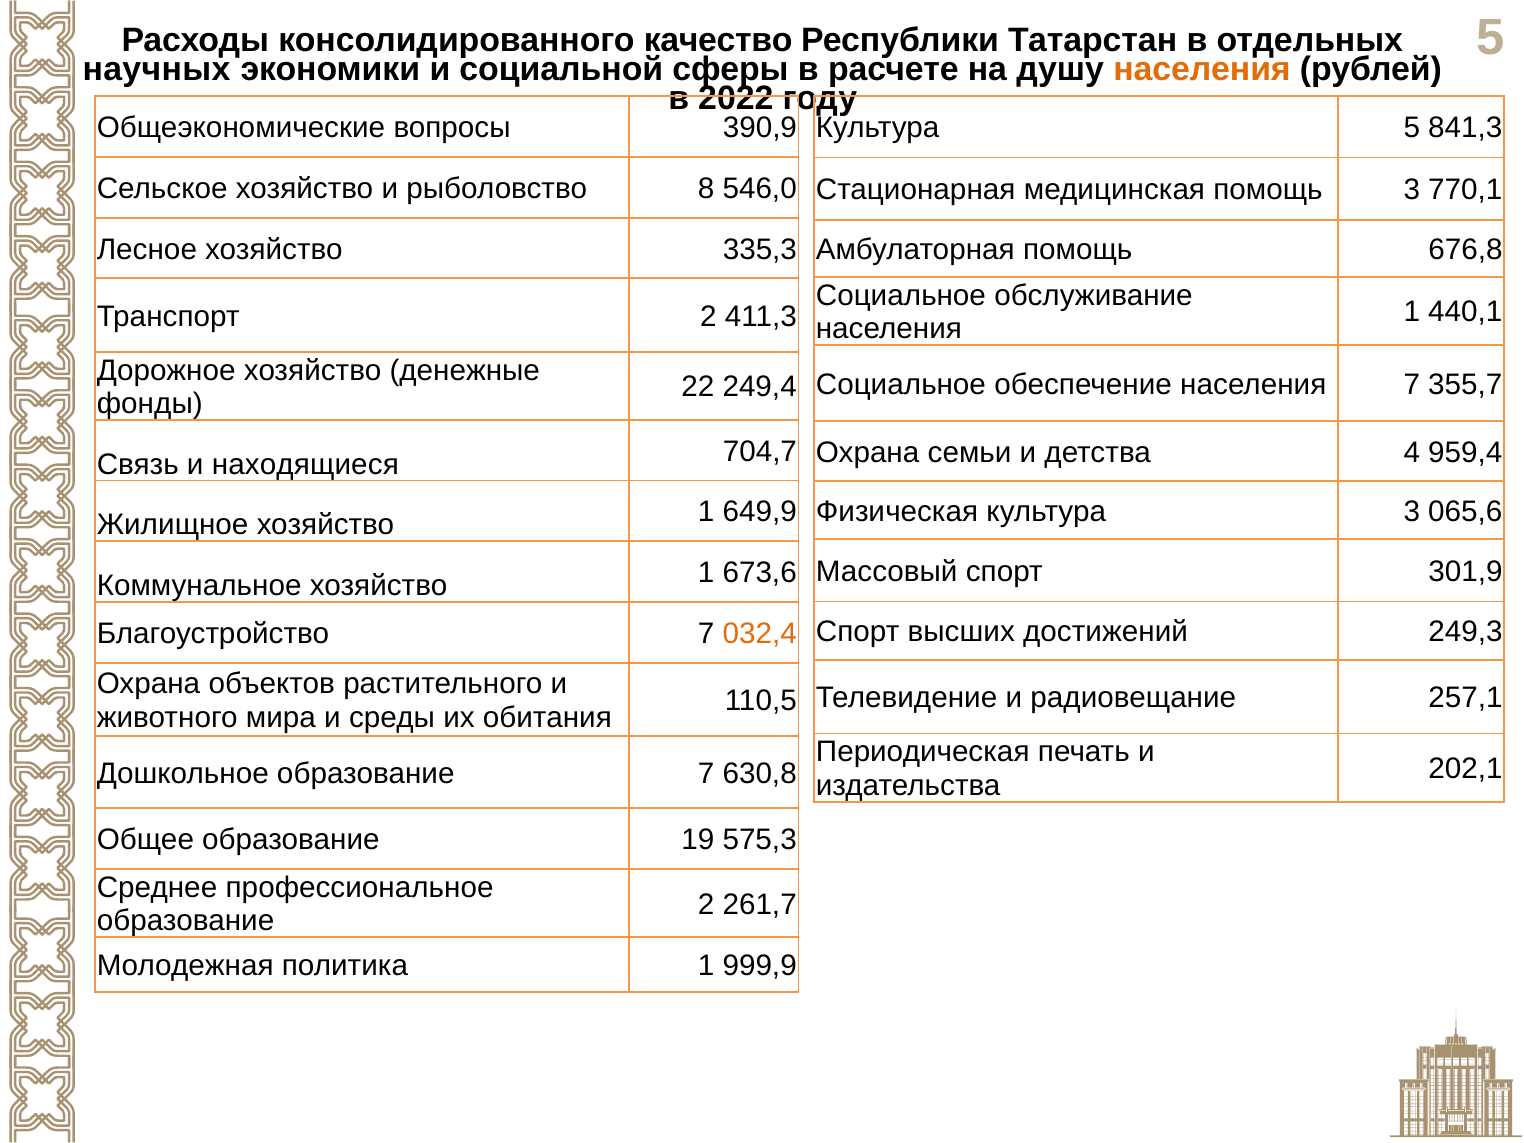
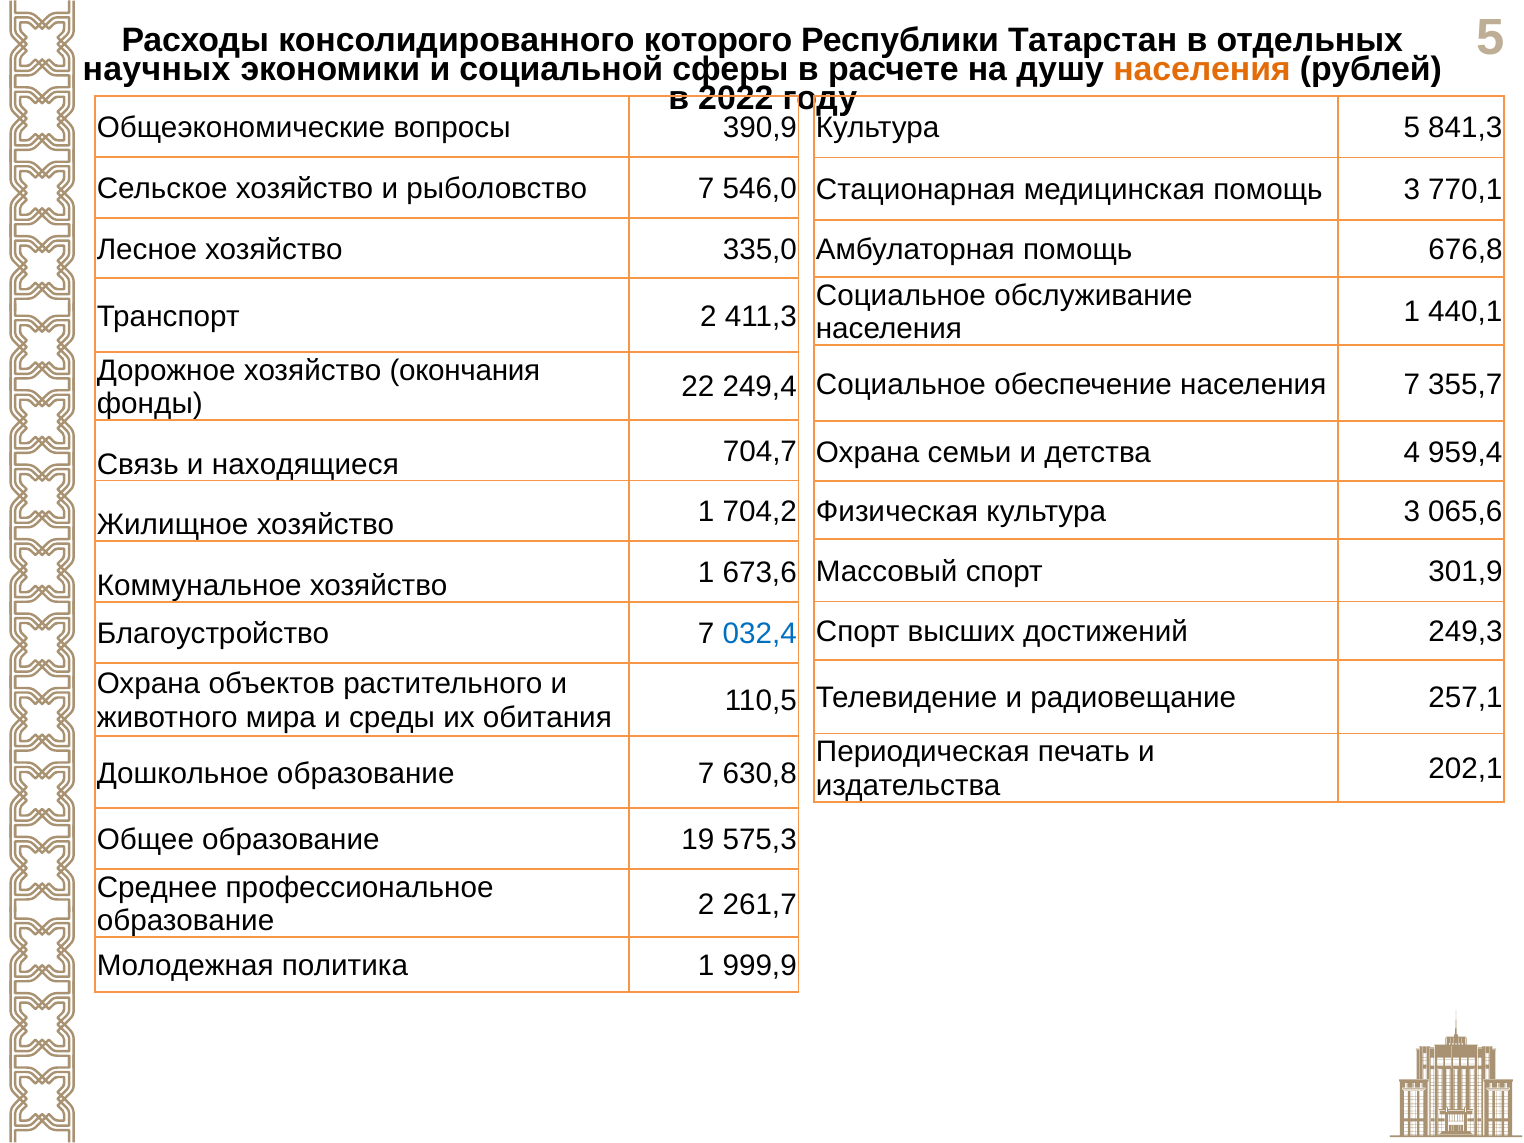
качество: качество -> которого (718, 40)
рыболовство 8: 8 -> 7 (706, 189)
335,3: 335,3 -> 335,0 (760, 249)
денежные: денежные -> окончания (465, 370)
649,9: 649,9 -> 704,2 (760, 512)
032,4 colour: orange -> blue (760, 634)
